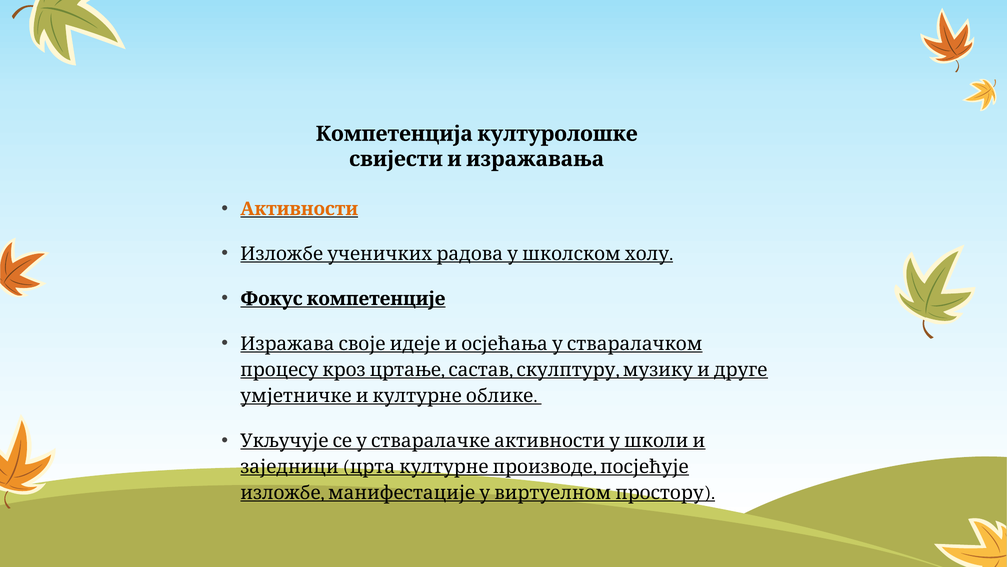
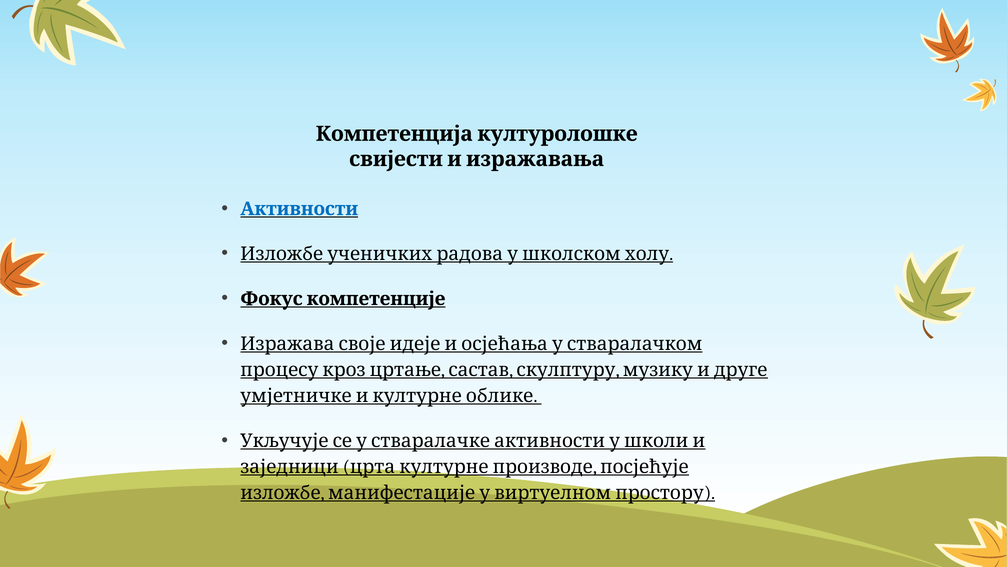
Активности colour: orange -> blue (299, 209)
